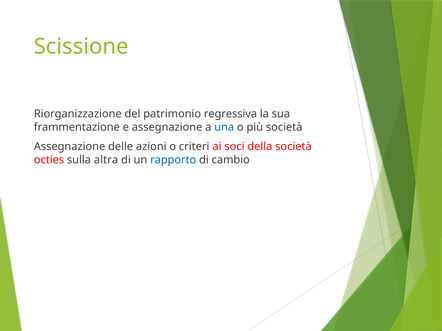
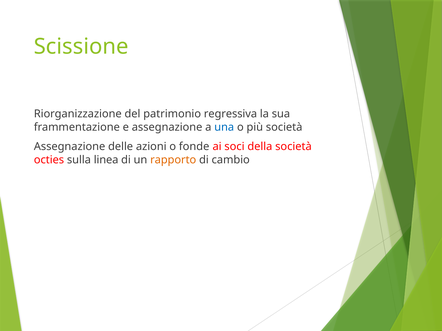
criteri: criteri -> fonde (194, 147)
altra: altra -> linea (106, 160)
rapporto colour: blue -> orange (173, 160)
